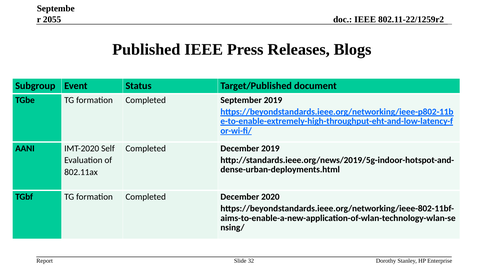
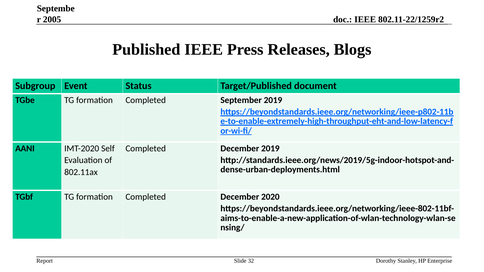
2055: 2055 -> 2005 (52, 19)
